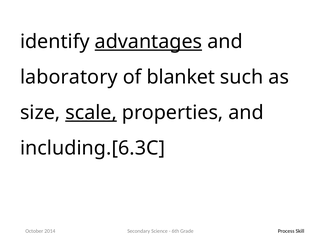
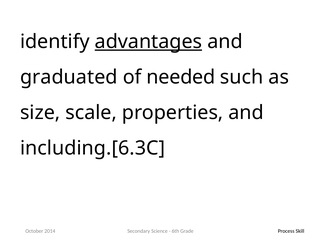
laboratory: laboratory -> graduated (69, 77)
blanket: blanket -> needed (181, 77)
scale underline: present -> none (91, 113)
